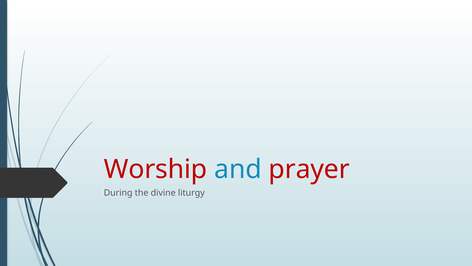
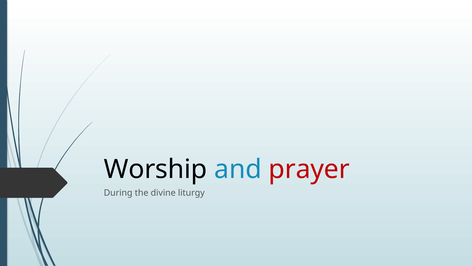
Worship colour: red -> black (156, 169)
